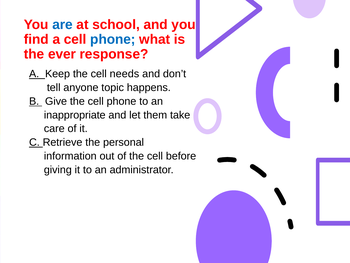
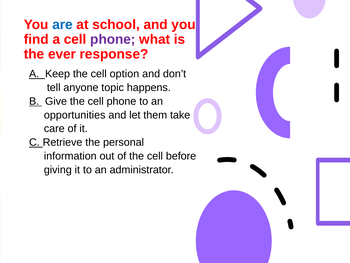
phone colour: blue -> purple (113, 39)
needs: needs -> option (124, 74)
inappropriate: inappropriate -> opportunities (75, 115)
